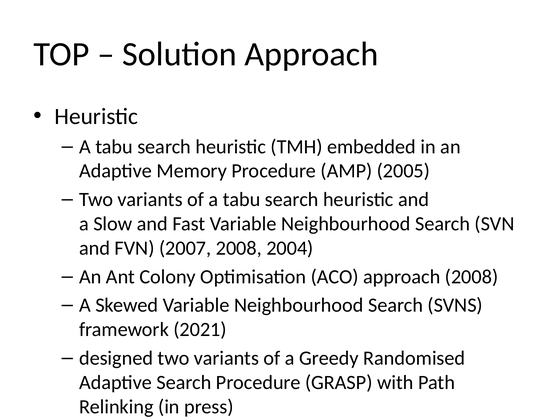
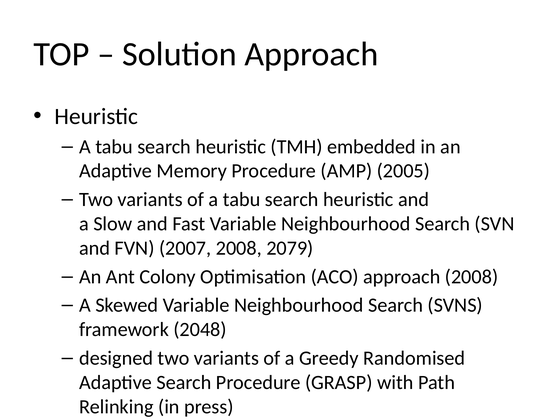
2004: 2004 -> 2079 (290, 248)
2021: 2021 -> 2048 (200, 330)
